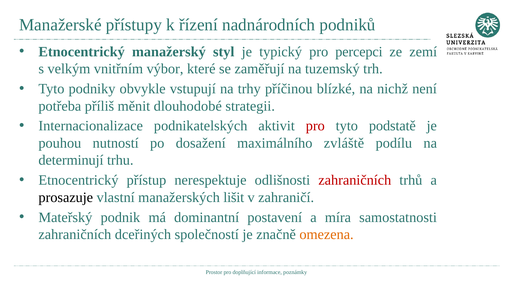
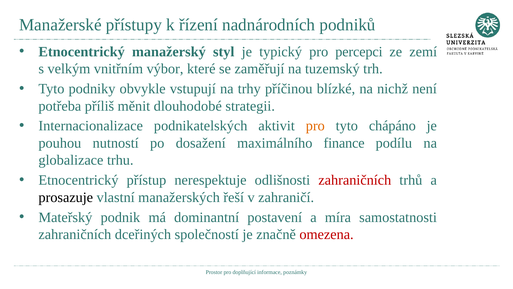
pro colour: red -> orange (315, 126)
podstatě: podstatě -> chápáno (392, 126)
zvláště: zvláště -> finance (344, 143)
determinují: determinují -> globalizace (71, 160)
lišit: lišit -> řeší (234, 197)
omezena colour: orange -> red (327, 234)
